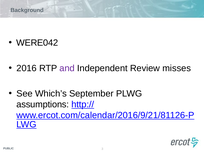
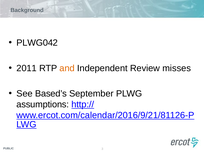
WERE042: WERE042 -> PLWG042 (37, 43)
2016: 2016 -> 2011 (27, 68)
and colour: purple -> orange (67, 68)
Which’s: Which’s -> Based’s (51, 94)
